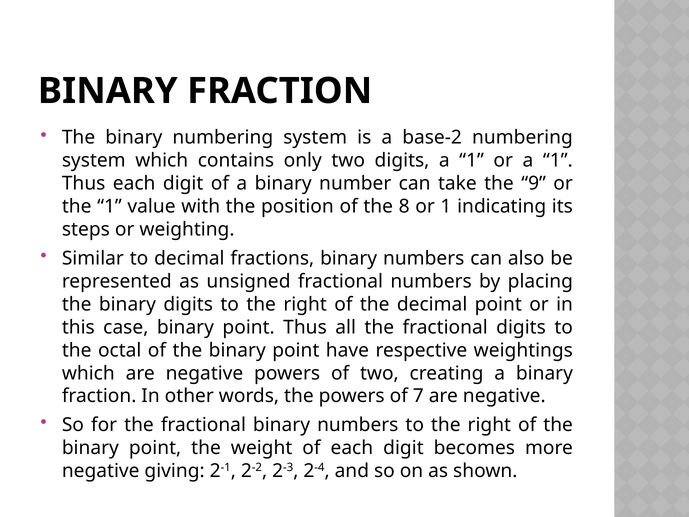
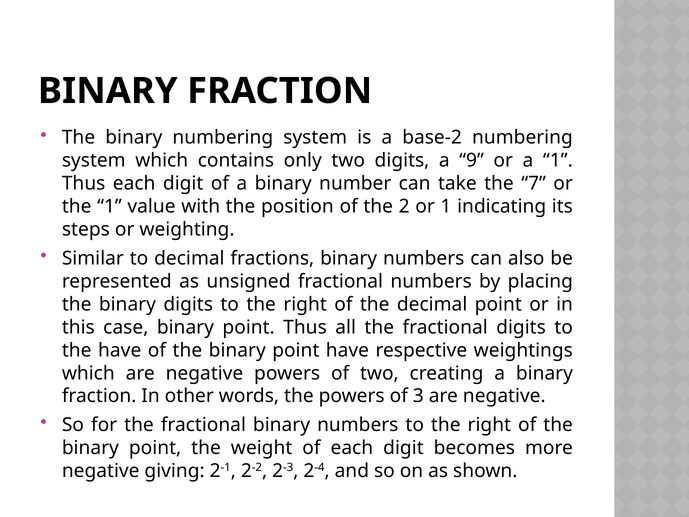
digits a 1: 1 -> 9 (472, 160)
9: 9 -> 7 (534, 183)
8: 8 -> 2 (404, 206)
the octal: octal -> have (120, 350)
7: 7 -> 3 (418, 396)
